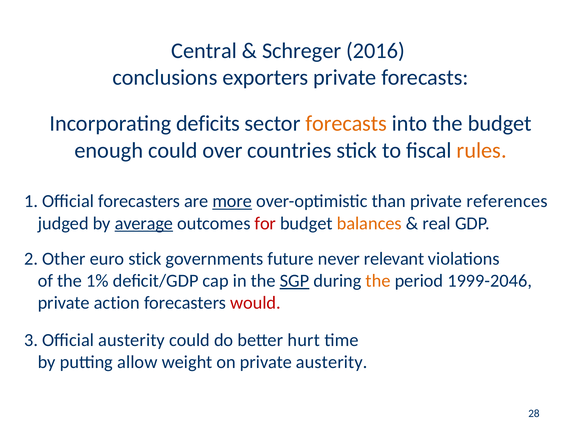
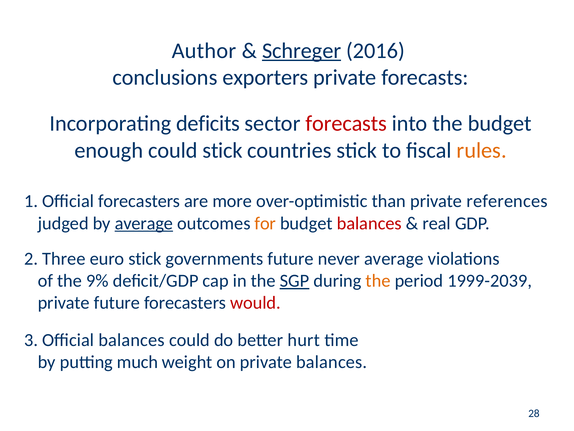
Central: Central -> Author (204, 51)
Schreger underline: none -> present (302, 51)
forecasts colour: orange -> red (346, 123)
could over: over -> stick (223, 150)
more underline: present -> none (232, 201)
for colour: red -> orange (265, 223)
balances colour: orange -> red (369, 223)
Other: Other -> Three (64, 258)
never relevant: relevant -> average (394, 258)
1%: 1% -> 9% (97, 280)
1999-2046: 1999-2046 -> 1999-2039 (490, 280)
private action: action -> future (117, 302)
Official austerity: austerity -> balances (131, 340)
allow: allow -> much (137, 362)
private austerity: austerity -> balances (332, 362)
